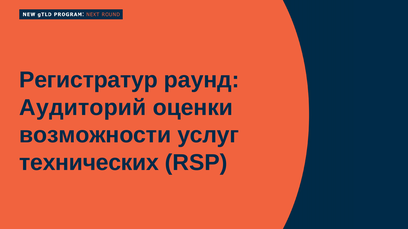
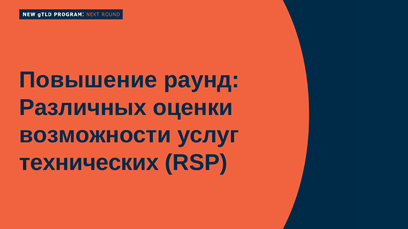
Регистратур: Регистратур -> Повышение (88, 80)
Аудиторий: Аудиторий -> Различных (83, 108)
